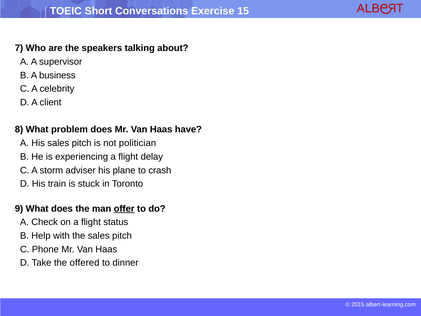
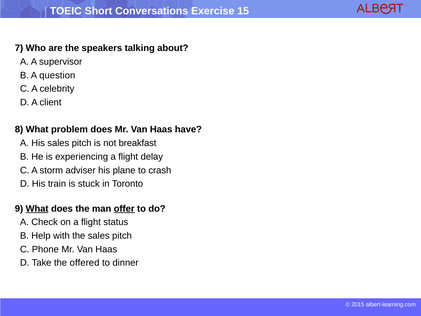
business: business -> question (57, 75)
politician: politician -> breakfast (138, 143)
What underline: none -> present (37, 208)
